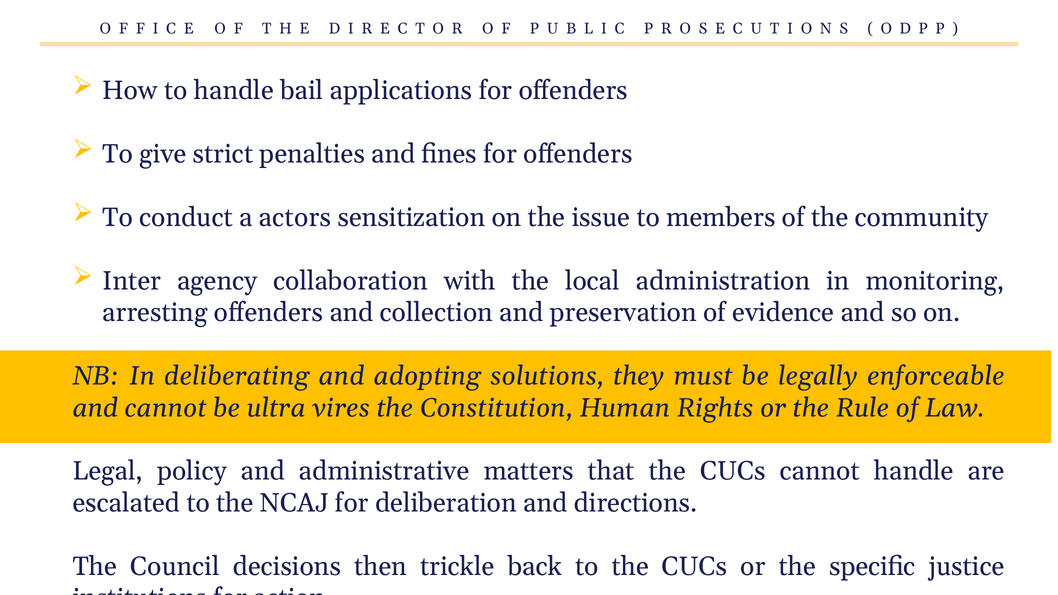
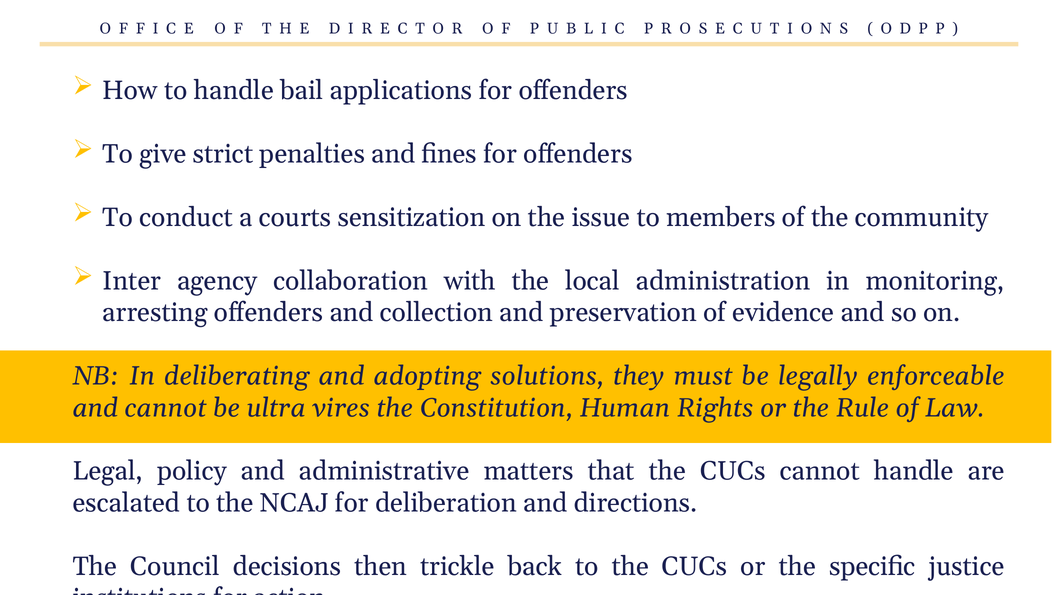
actors: actors -> courts (295, 217)
